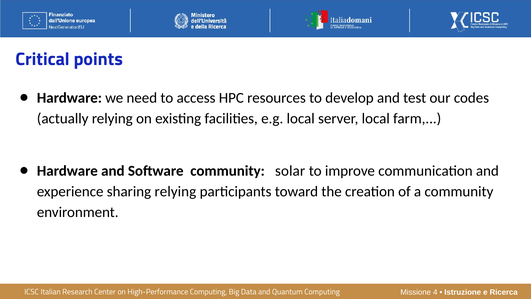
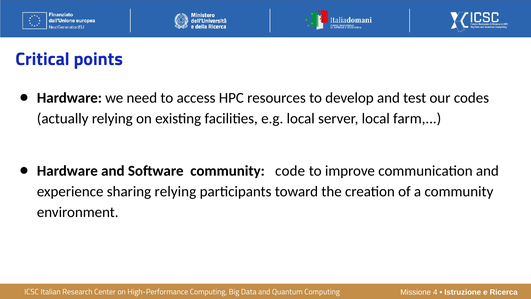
solar: solar -> code (290, 171)
